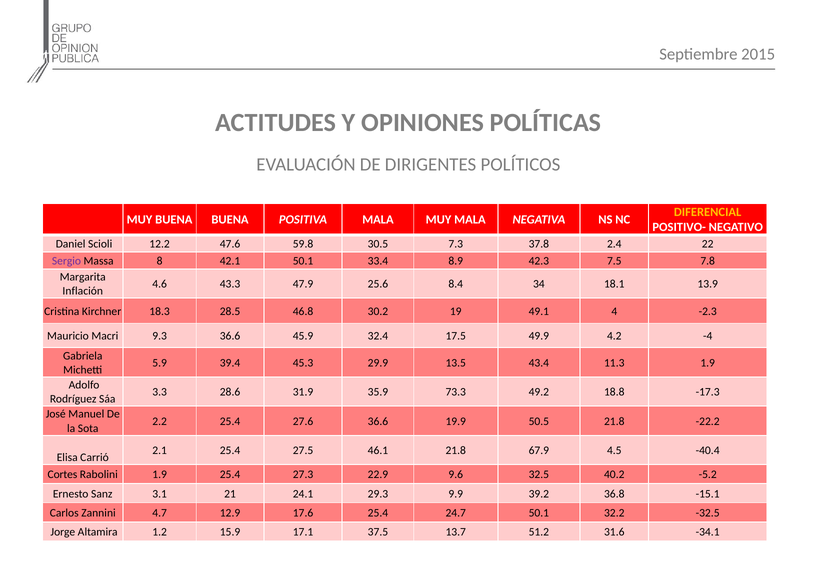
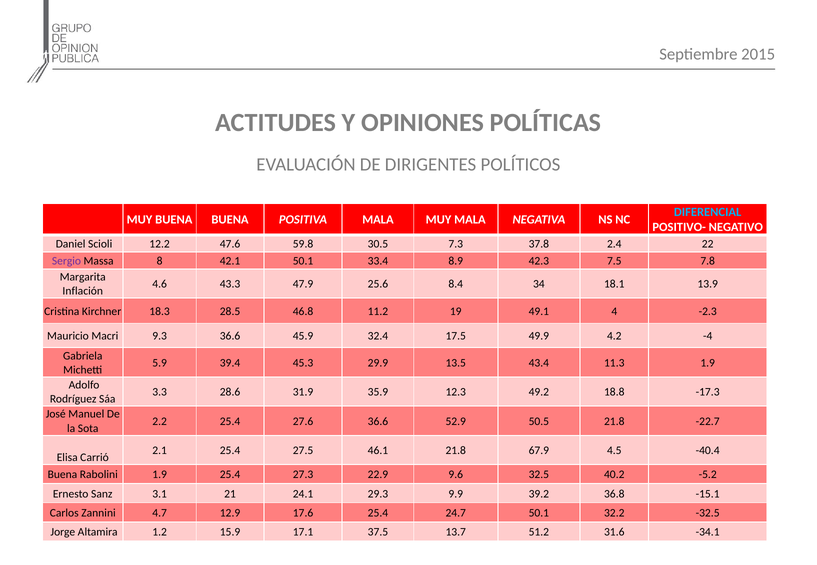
DIFERENCIAL colour: yellow -> light blue (708, 212)
30.2: 30.2 -> 11.2 (378, 312)
73.3: 73.3 -> 12.3 (456, 392)
19.9: 19.9 -> 52.9 (456, 422)
-22.2: -22.2 -> -22.7 (708, 422)
Cortes: Cortes -> Buena (62, 475)
